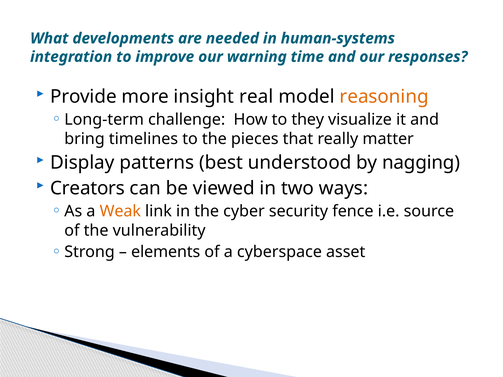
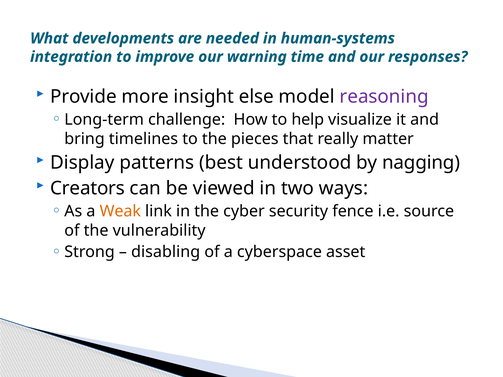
real: real -> else (256, 97)
reasoning colour: orange -> purple (384, 97)
they: they -> help (308, 120)
elements: elements -> disabling (166, 252)
